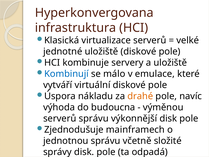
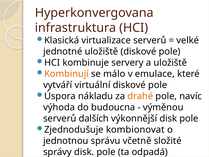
Kombinují colour: blue -> orange (66, 74)
serverů správu: správu -> dalších (94, 118)
mainframech: mainframech -> kombionovat (135, 130)
